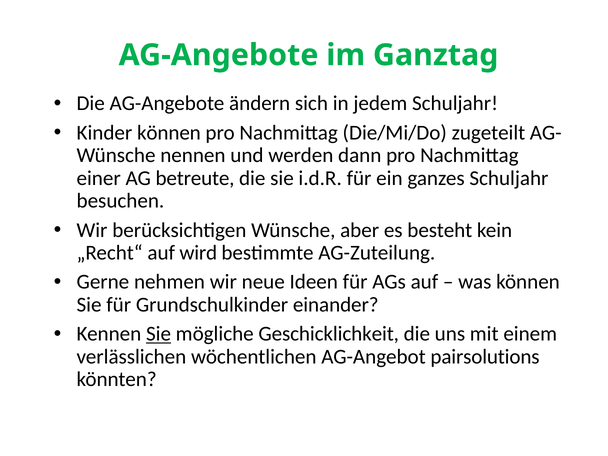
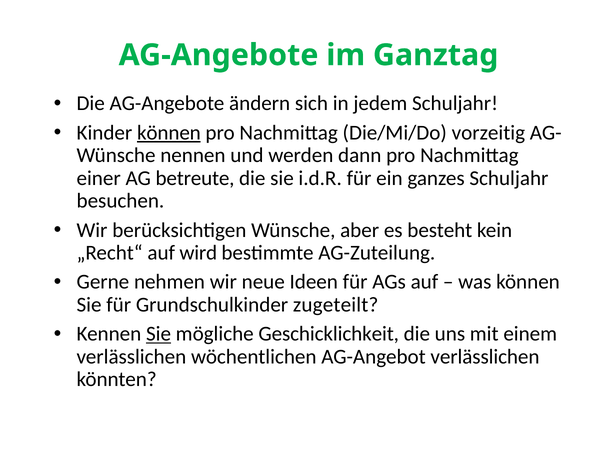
können underline: none -> present (169, 133)
zugeteilt: zugeteilt -> vorzeitig (488, 133)
einander: einander -> zugeteilt (336, 305)
AG-Angebot pairsolutions: pairsolutions -> verlässlichen (485, 357)
